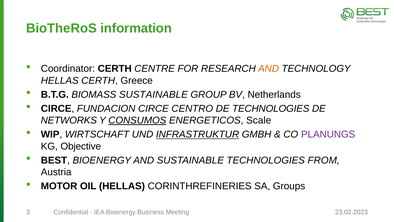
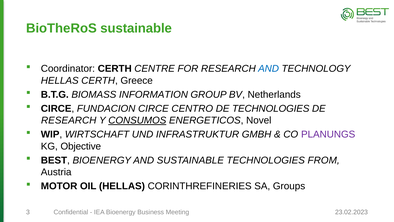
BioTheRoS information: information -> sustainable (136, 28)
AND colour: orange -> blue (269, 69)
BIOMASS SUSTAINABLE: SUSTAINABLE -> INFORMATION (153, 94)
NETWORKS: NETWORKS -> RESEARCH (69, 120)
Scale: Scale -> Novel (259, 120)
INFRASTRUKTUR underline: present -> none (198, 134)
